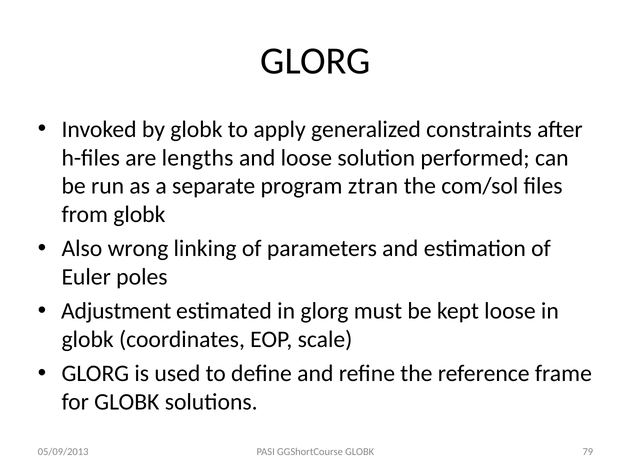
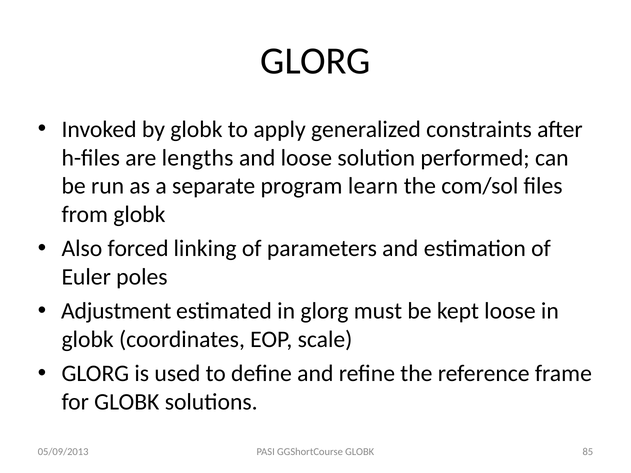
ztran: ztran -> learn (373, 186)
wrong: wrong -> forced (138, 249)
79: 79 -> 85 (588, 452)
